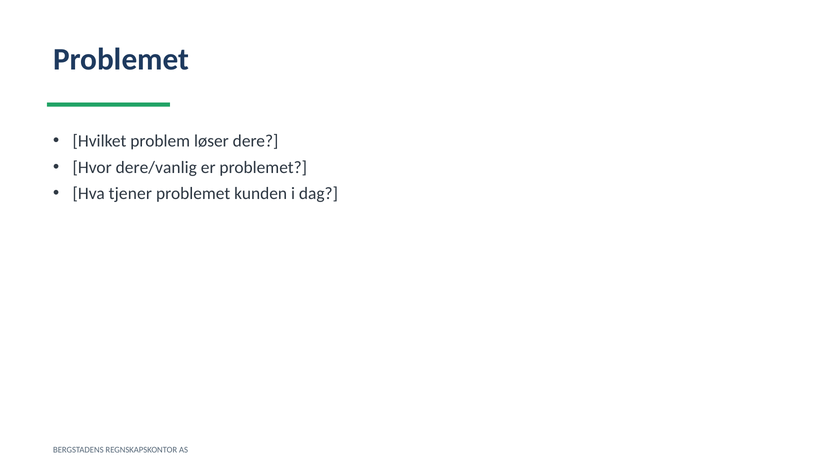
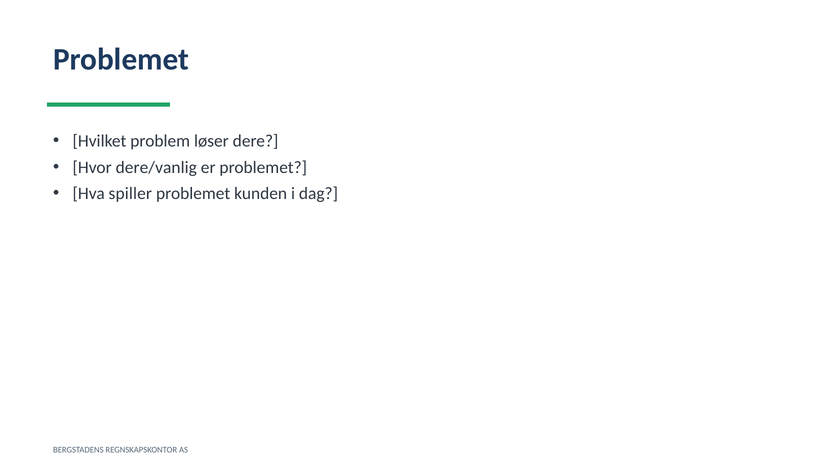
tjener: tjener -> spiller (130, 193)
